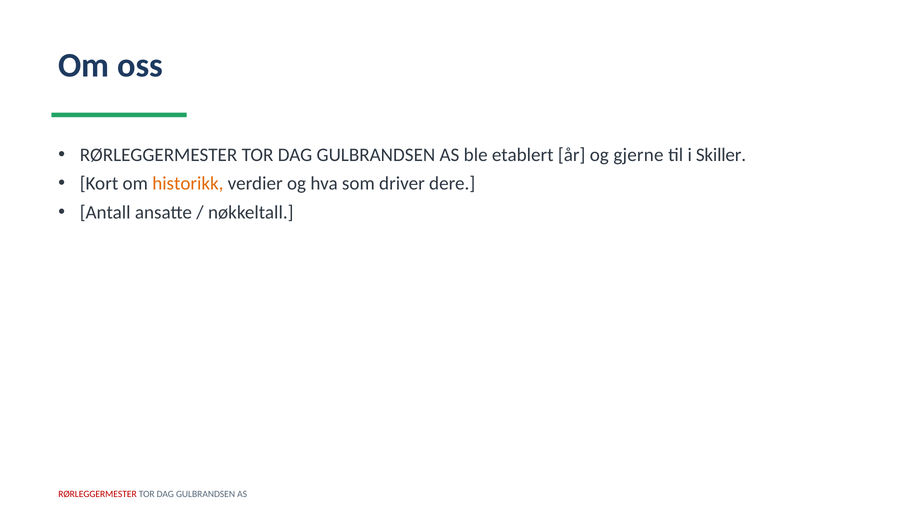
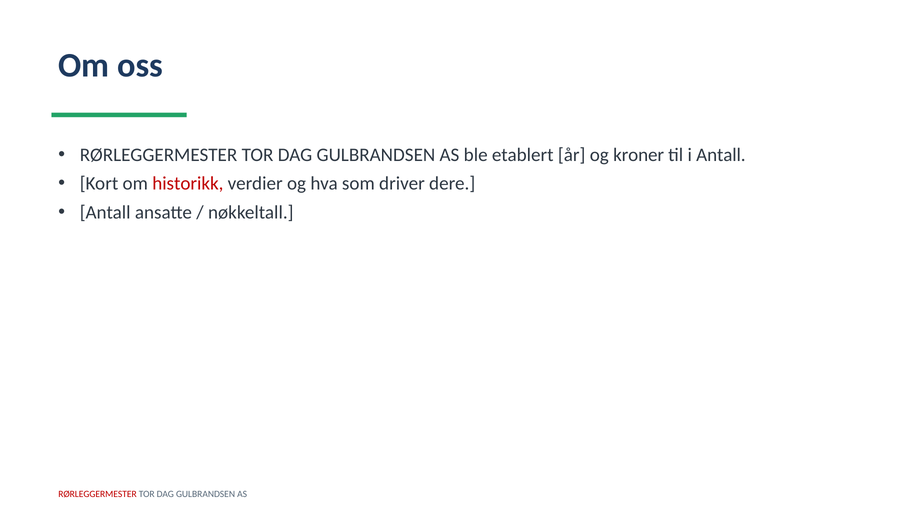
gjerne: gjerne -> kroner (639, 155)
i Skiller: Skiller -> Antall (721, 155)
historikk colour: orange -> red (188, 184)
